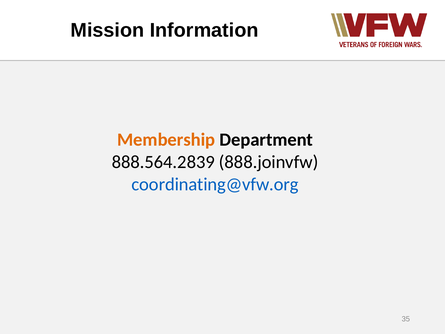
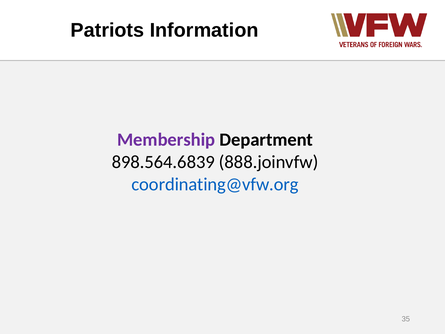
Mission: Mission -> Patriots (107, 30)
Membership colour: orange -> purple (166, 140)
888.564.2839: 888.564.2839 -> 898.564.6839 (163, 162)
